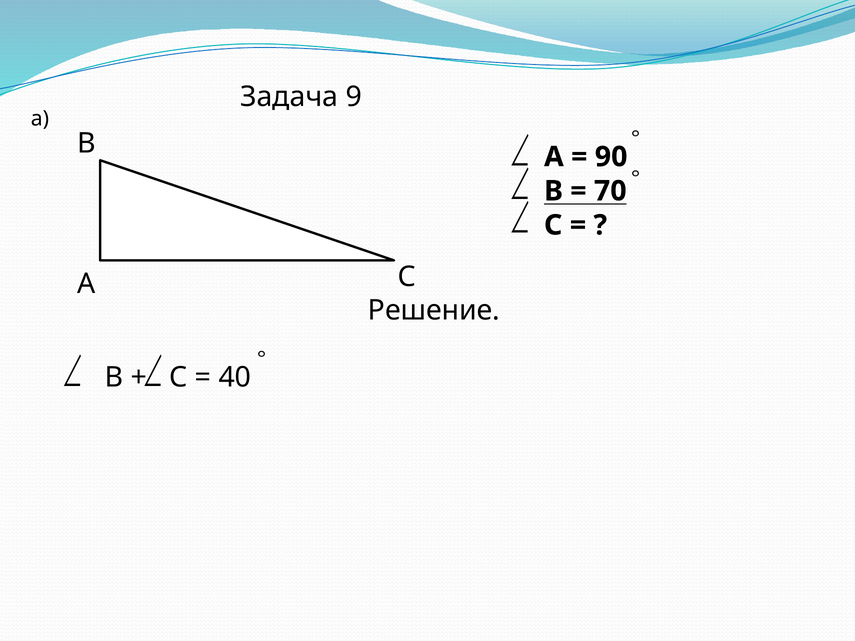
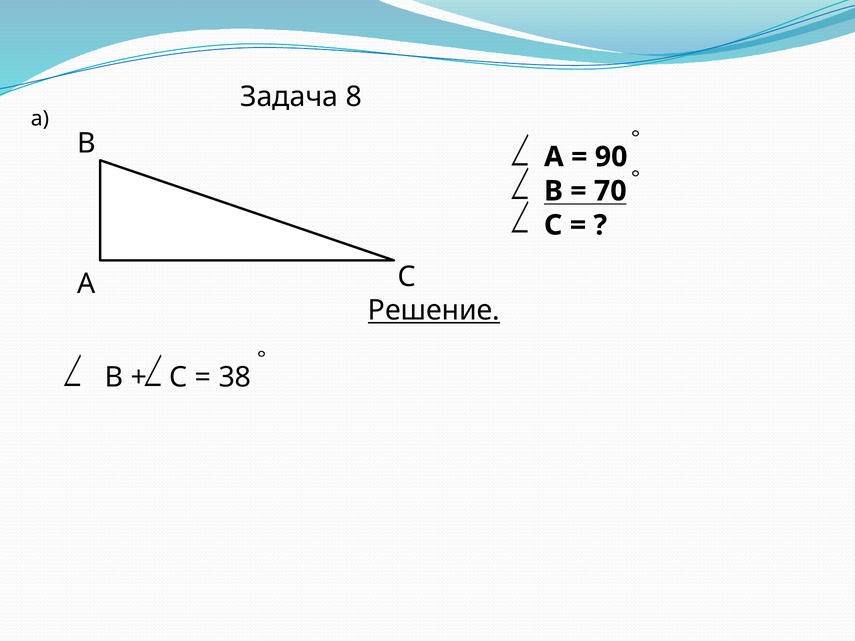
9: 9 -> 8 (354, 97)
Решение underline: none -> present (434, 311)
40: 40 -> 38 (235, 377)
